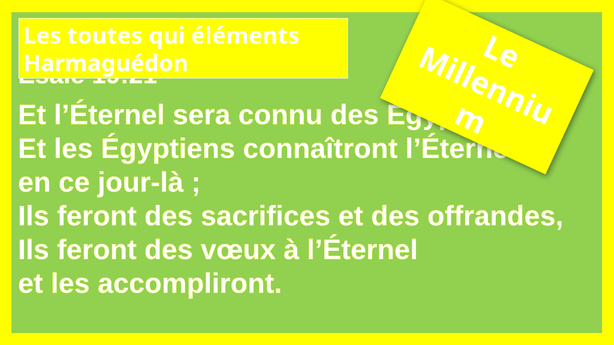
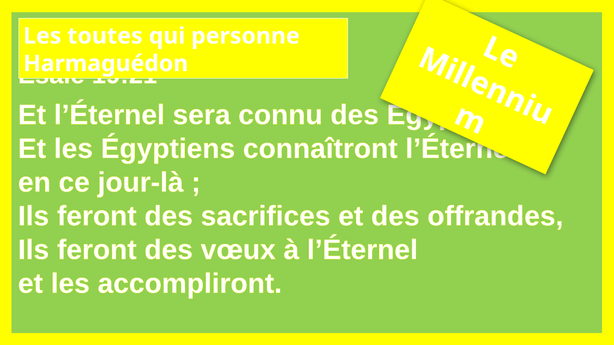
éléments: éléments -> personne (245, 36)
